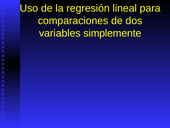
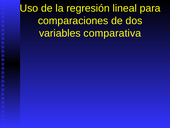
simplemente: simplemente -> comparativa (112, 33)
